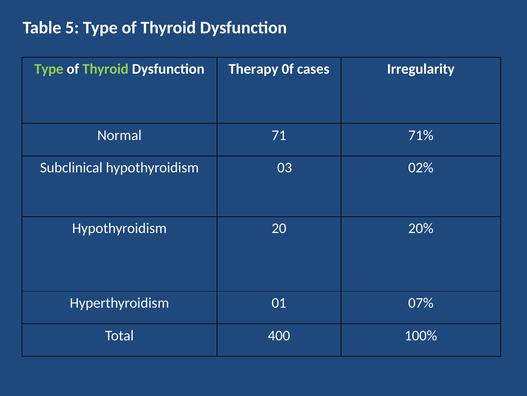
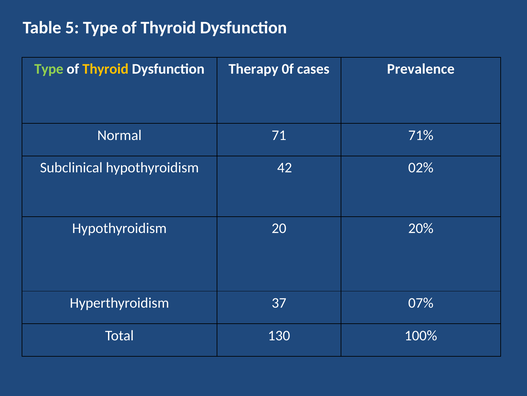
Thyroid colour: light green -> yellow (105, 69)
Irregularity: Irregularity -> Prevalence (421, 69)
03: 03 -> 42 (285, 167)
01: 01 -> 37 (279, 302)
400: 400 -> 130 (279, 335)
